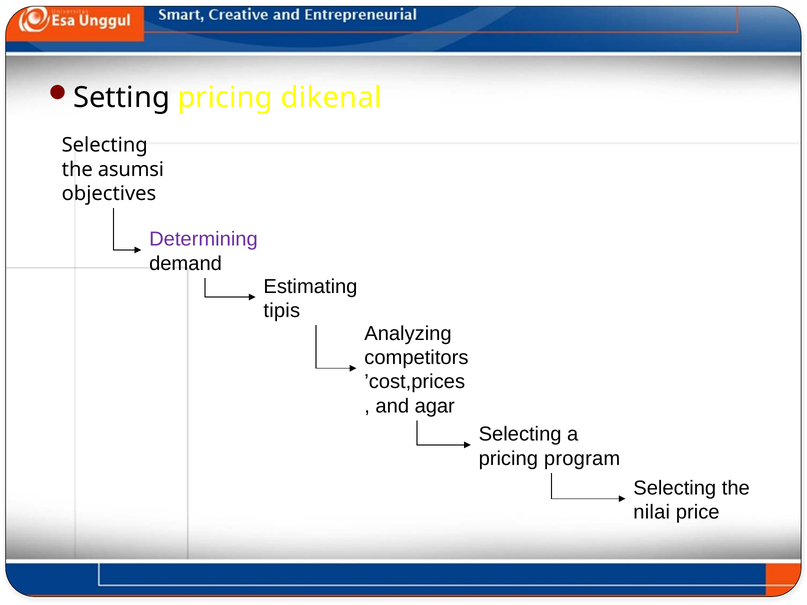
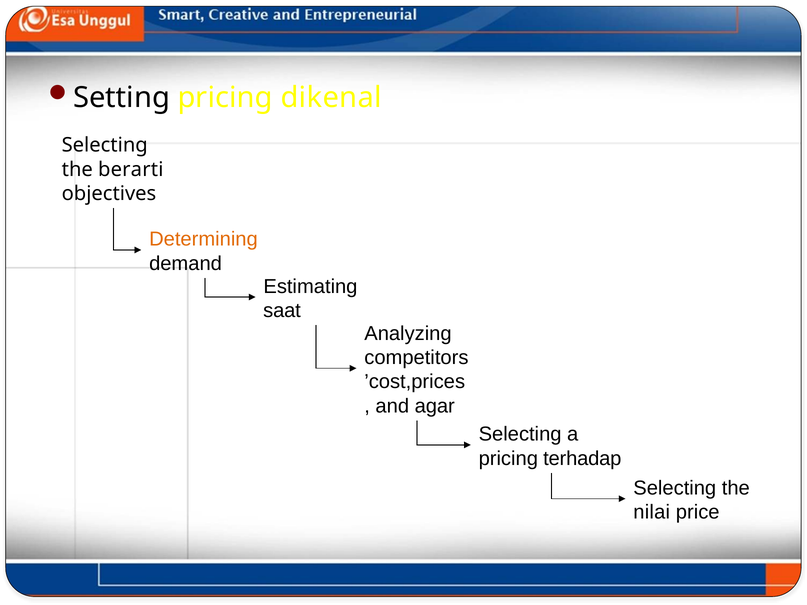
asumsi: asumsi -> berarti (131, 169)
Determining colour: purple -> orange (203, 239)
tipis: tipis -> saat (282, 311)
program: program -> terhadap (582, 459)
